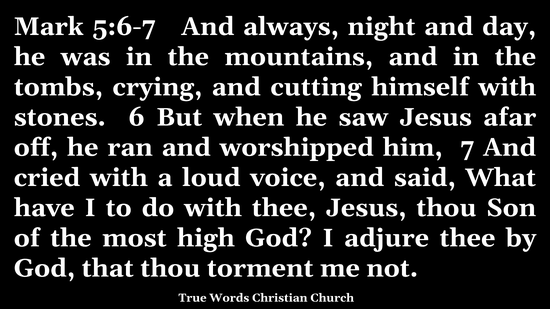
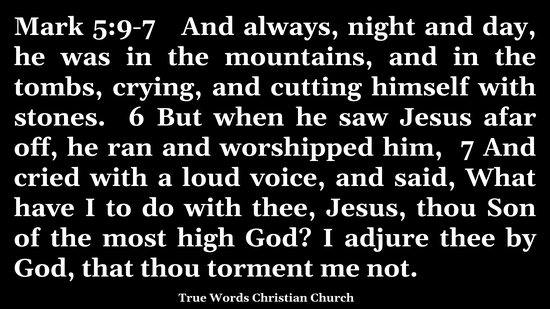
5:6-7: 5:6-7 -> 5:9-7 (124, 27)
